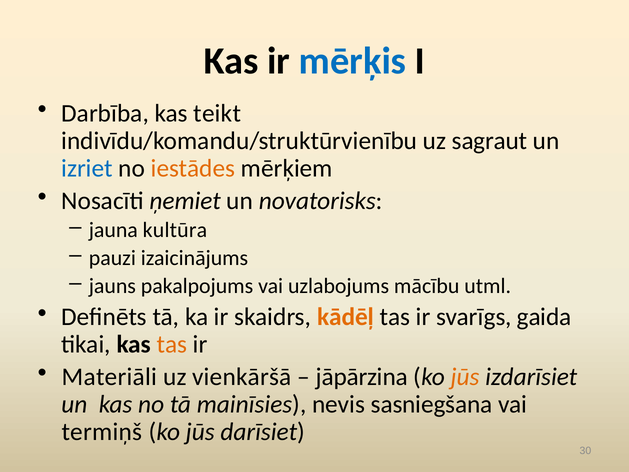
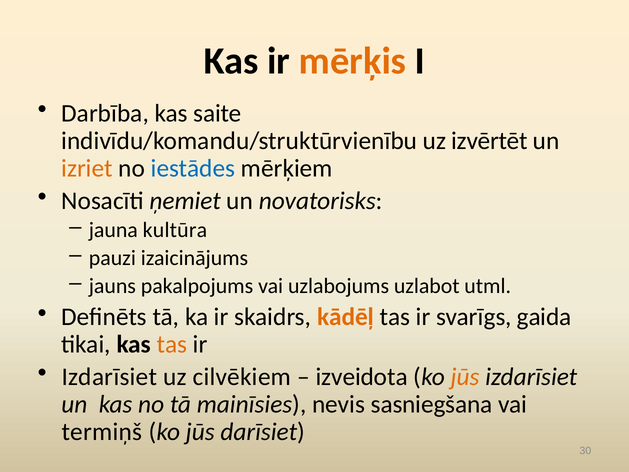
mērķis colour: blue -> orange (353, 61)
teikt: teikt -> saite (217, 113)
sagraut: sagraut -> izvērtēt (490, 141)
izriet colour: blue -> orange (87, 168)
iestādes colour: orange -> blue (193, 168)
mācību: mācību -> uzlabot (427, 286)
Materiāli: Materiāli -> Izdarīsiet (109, 377)
vienkāršā: vienkāršā -> cilvēkiem (242, 377)
jāpārzina: jāpārzina -> izveidota (362, 377)
